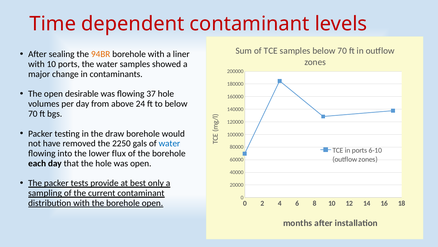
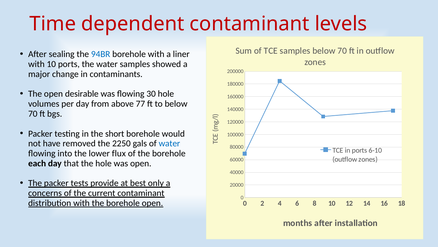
94BR colour: orange -> blue (101, 54)
37: 37 -> 30 (151, 94)
24: 24 -> 77 (140, 104)
draw: draw -> short (115, 133)
sampling: sampling -> concerns (45, 193)
